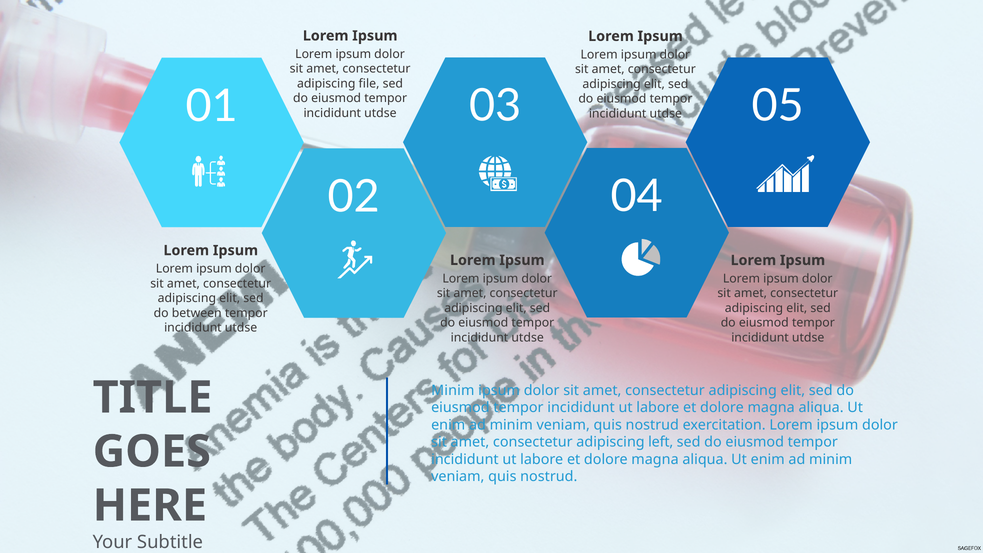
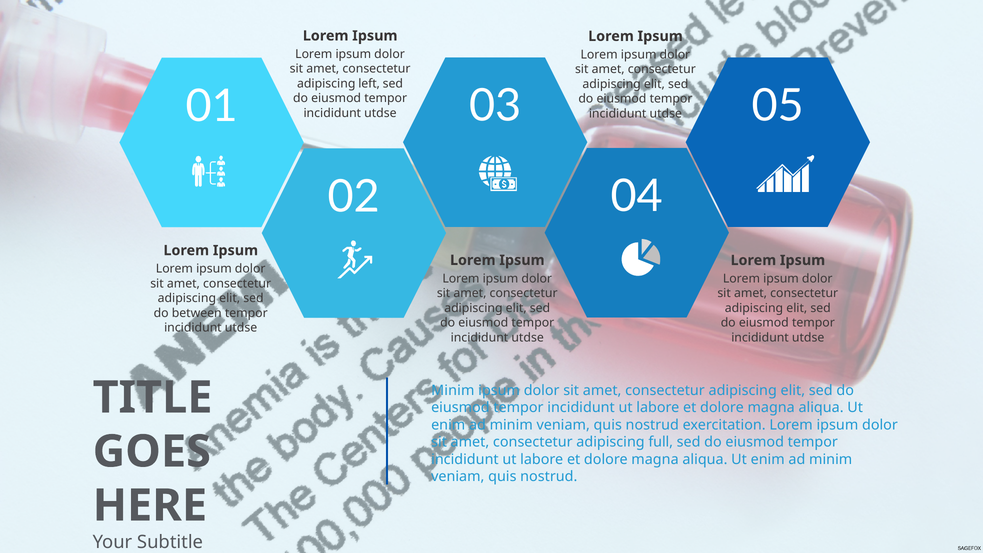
file: file -> left (369, 84)
left: left -> full (661, 442)
